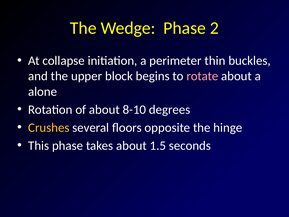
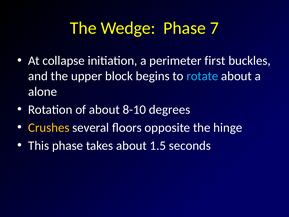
2: 2 -> 7 (214, 28)
thin: thin -> first (215, 61)
rotate colour: pink -> light blue (202, 76)
